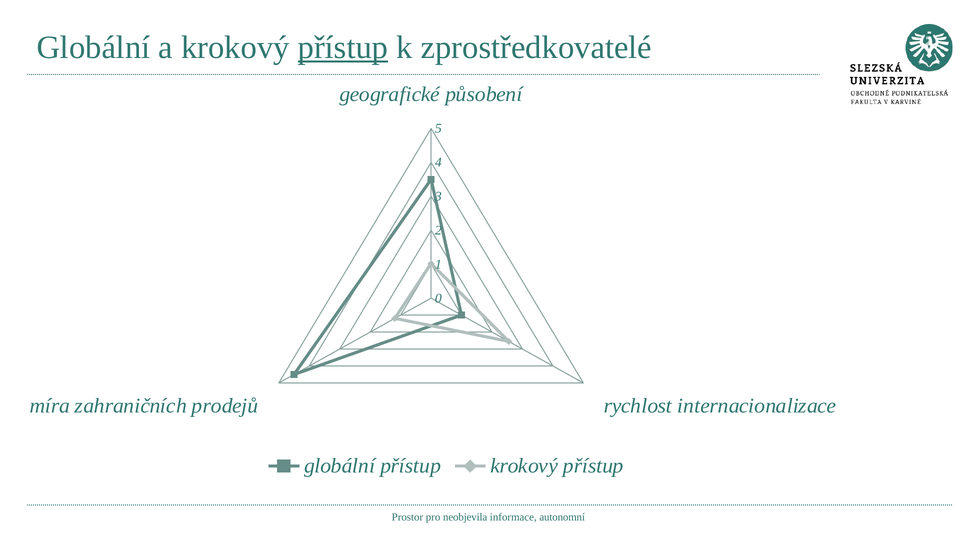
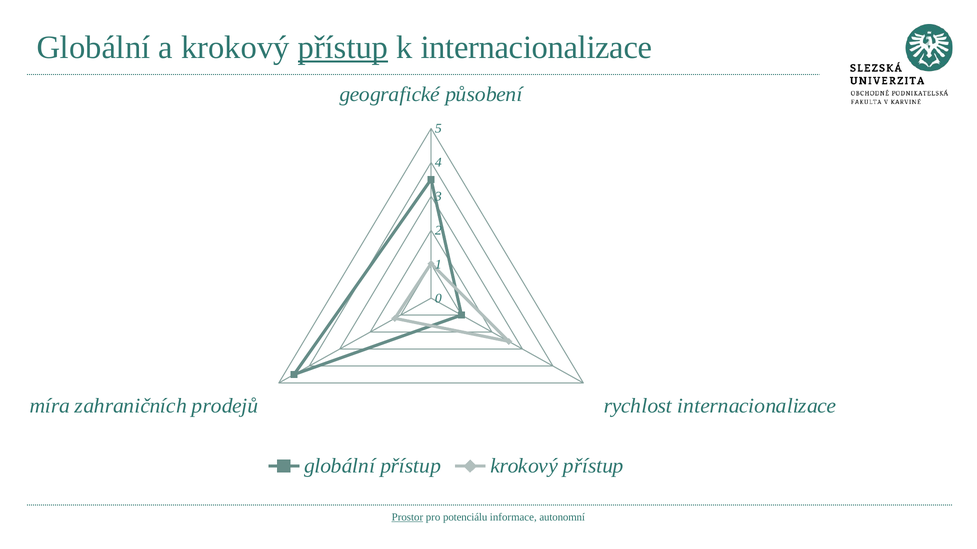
k zprostředkovatelé: zprostředkovatelé -> internacionalizace (536, 48)
Prostor underline: none -> present (407, 518)
neobjevila: neobjevila -> potenciálu (465, 518)
